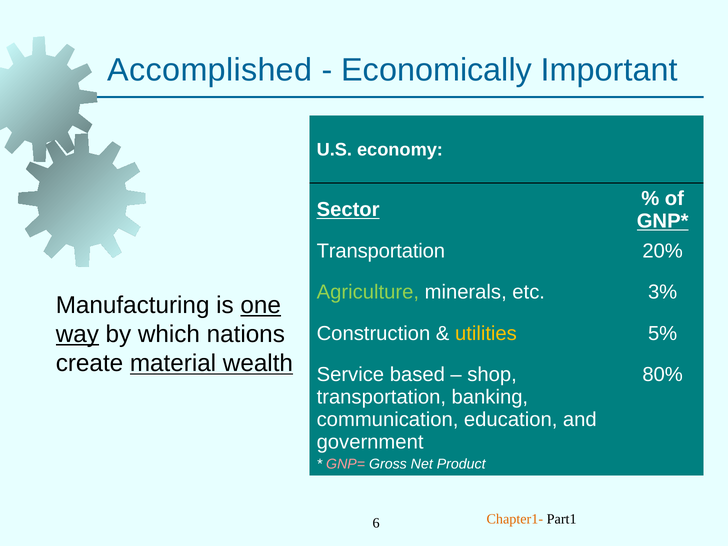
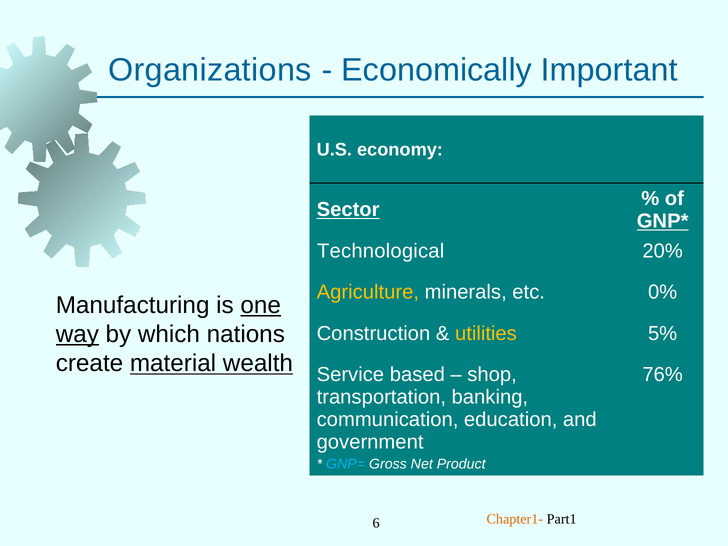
Accomplished: Accomplished -> Organizations (210, 70)
Transportation: Transportation -> Technological (381, 251)
Agriculture colour: light green -> yellow (368, 292)
3%: 3% -> 0% (663, 292)
80%: 80% -> 76% (663, 374)
GNP= colour: pink -> light blue (346, 464)
